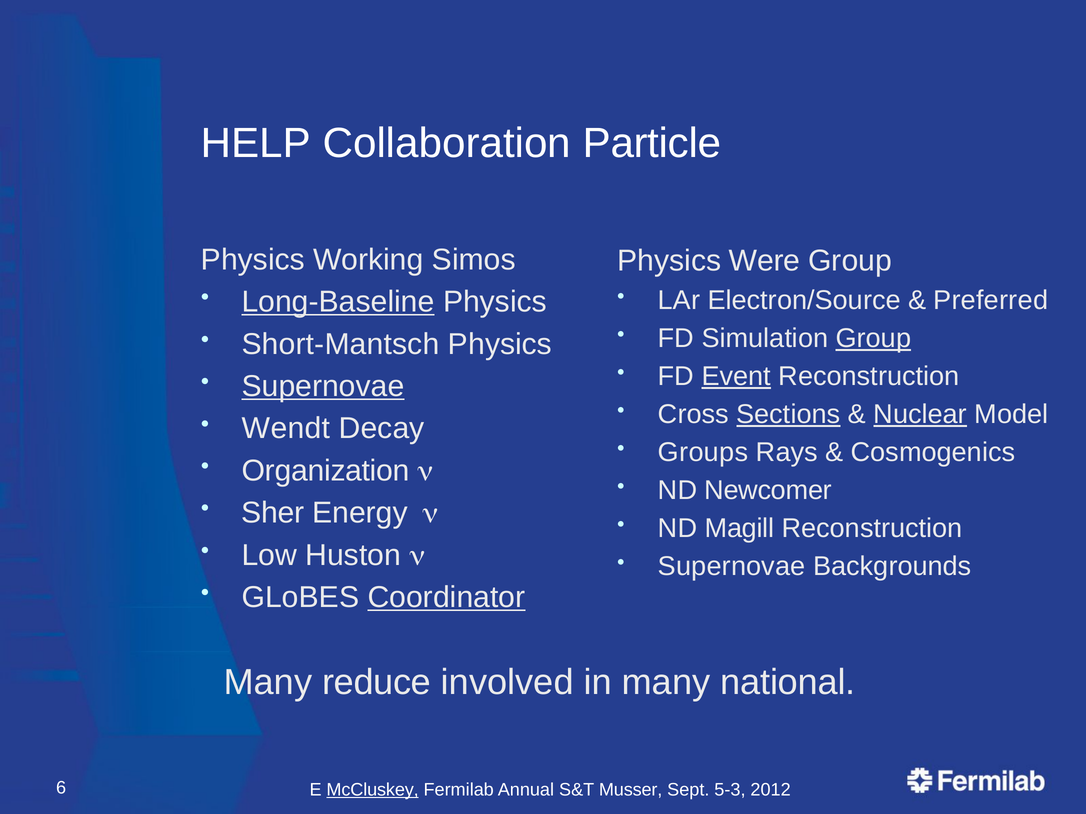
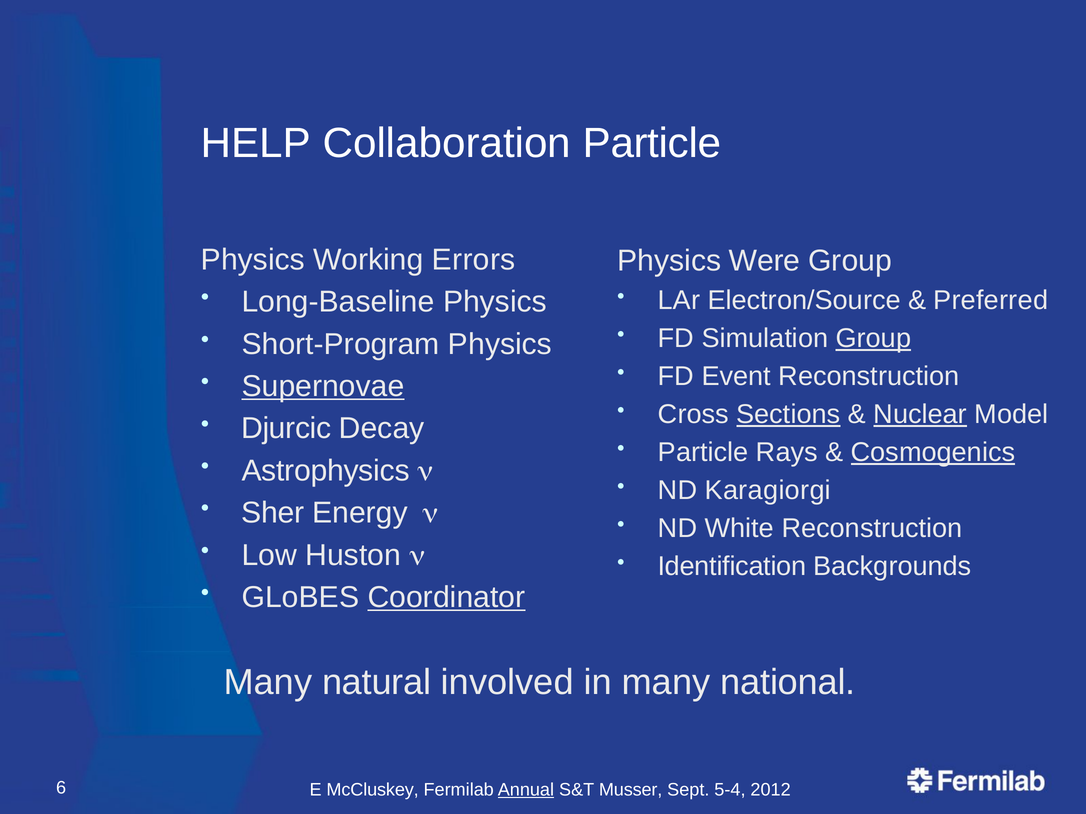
Simos: Simos -> Errors (474, 260)
Long-Baseline underline: present -> none (338, 302)
Short-Mantsch: Short-Mantsch -> Short-Program (341, 344)
Event underline: present -> none (736, 377)
Wendt: Wendt -> Djurcic (286, 429)
Groups: Groups -> Particle (703, 453)
Cosmogenics underline: none -> present (933, 453)
Organization: Organization -> Astrophysics (326, 471)
Newcomer: Newcomer -> Karagiorgi (768, 491)
Magill: Magill -> White (739, 529)
Supernovae: Supernovae -> Identification (732, 567)
reduce: reduce -> natural (377, 683)
McCluskey underline: present -> none (373, 790)
Annual underline: none -> present (526, 790)
5-3: 5-3 -> 5-4 (730, 790)
